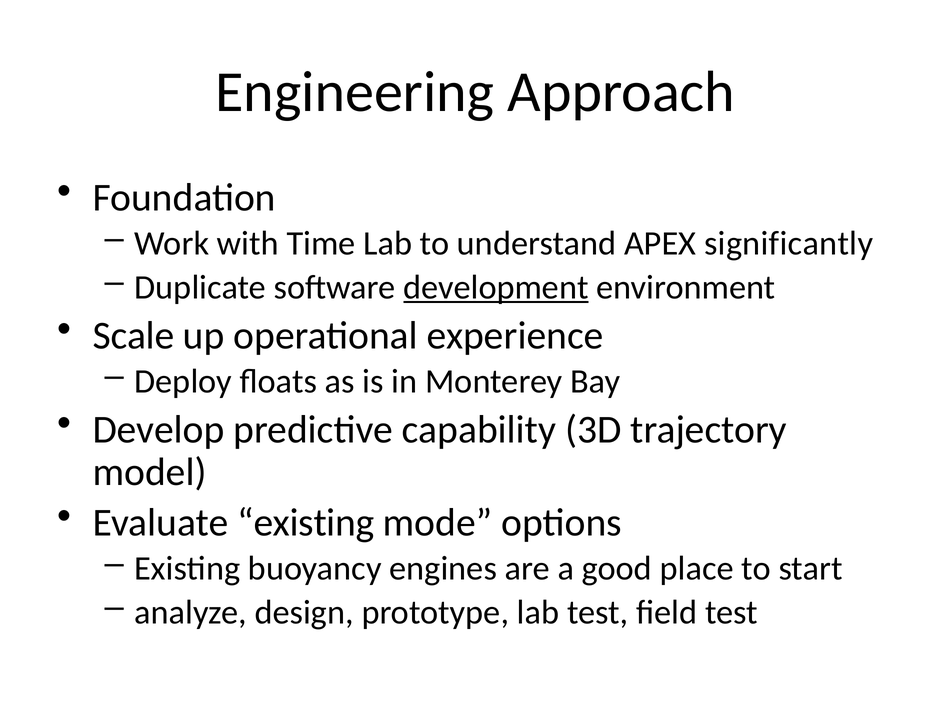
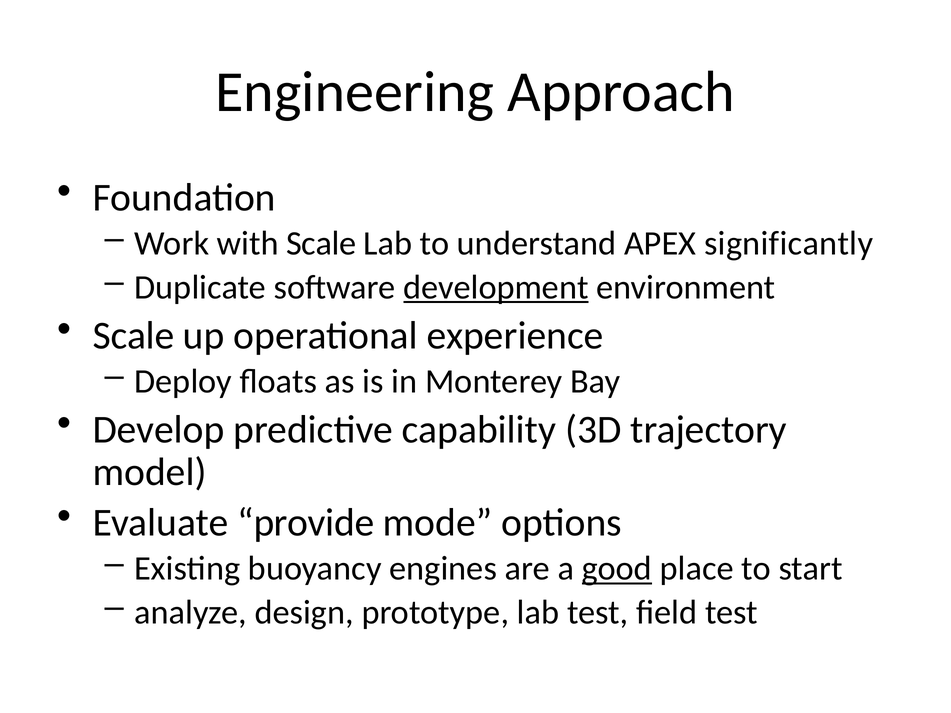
with Time: Time -> Scale (321, 244)
Evaluate existing: existing -> provide (306, 523)
good underline: none -> present (617, 569)
